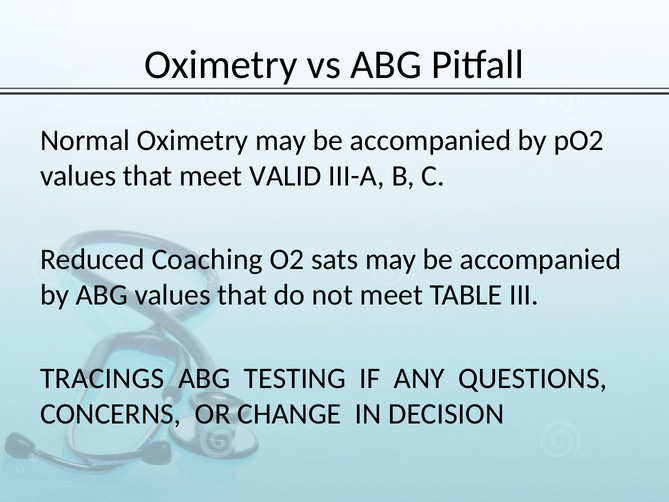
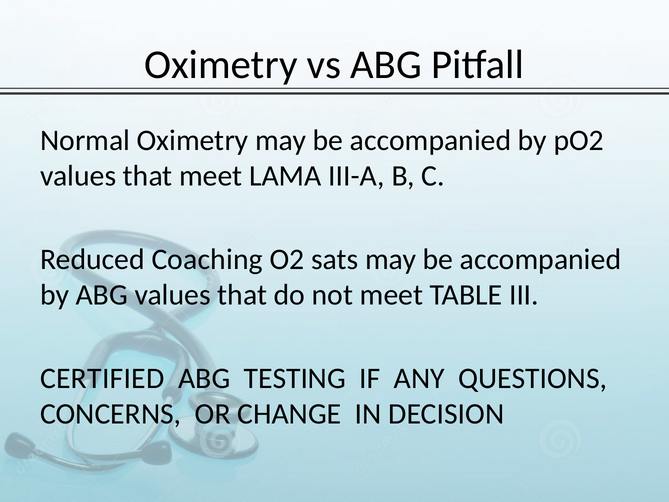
VALID: VALID -> LAMA (285, 176)
TRACINGS: TRACINGS -> CERTIFIED (102, 378)
